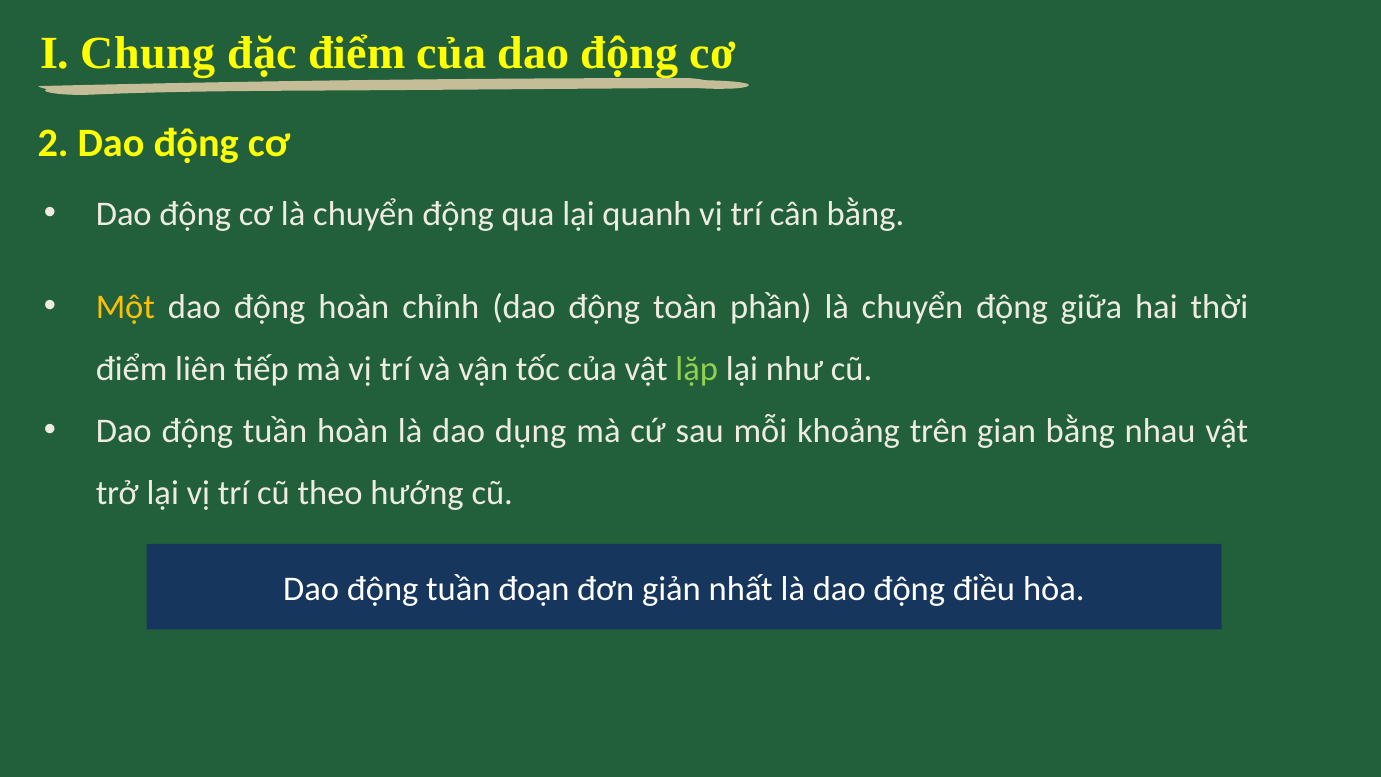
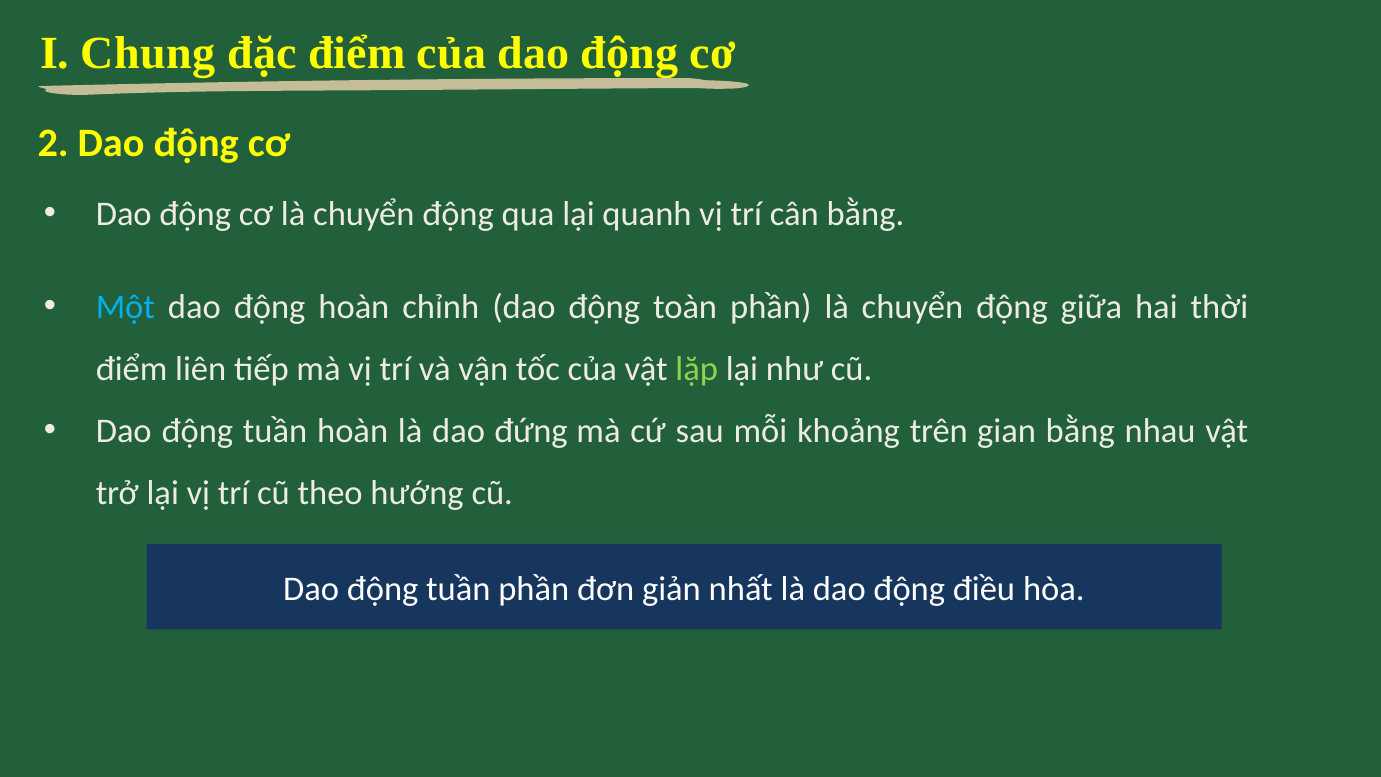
Một colour: yellow -> light blue (125, 307)
dụng: dụng -> đứng (531, 431)
tuần đoạn: đoạn -> phần (534, 589)
